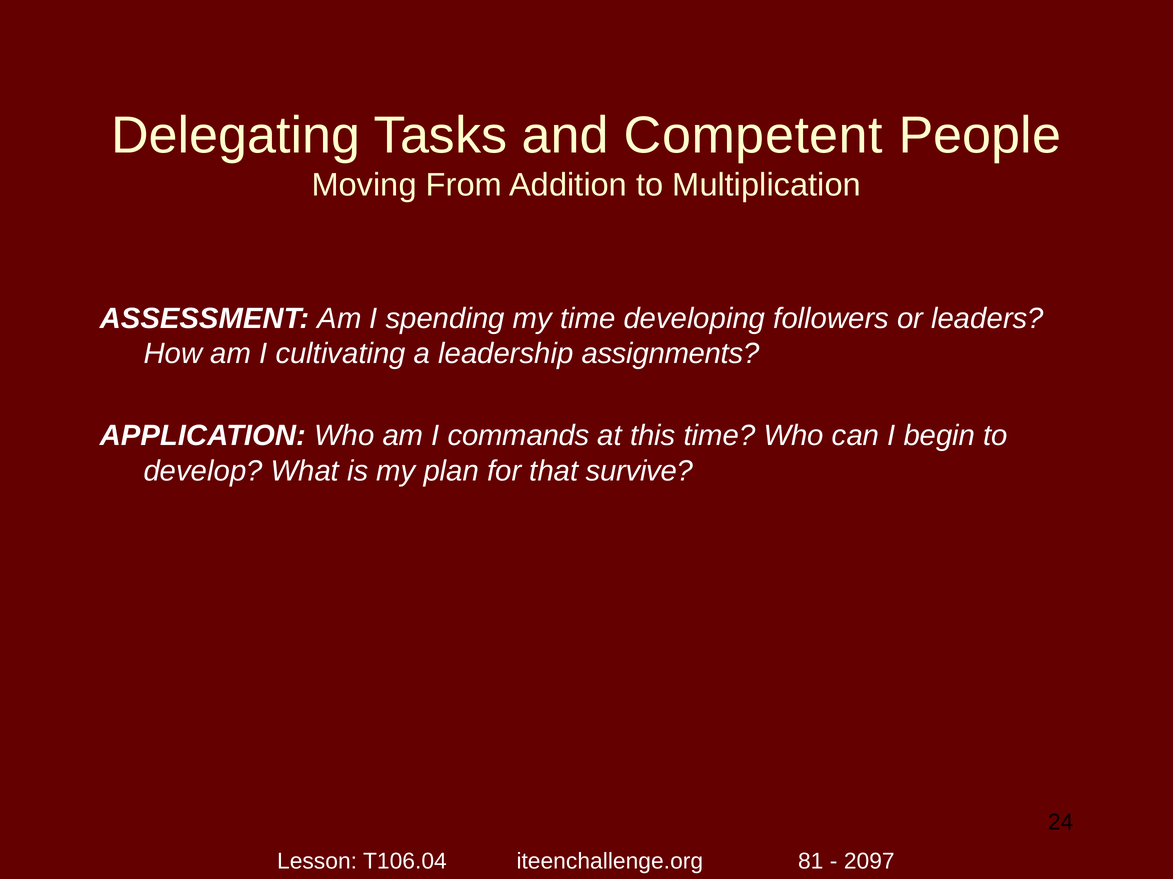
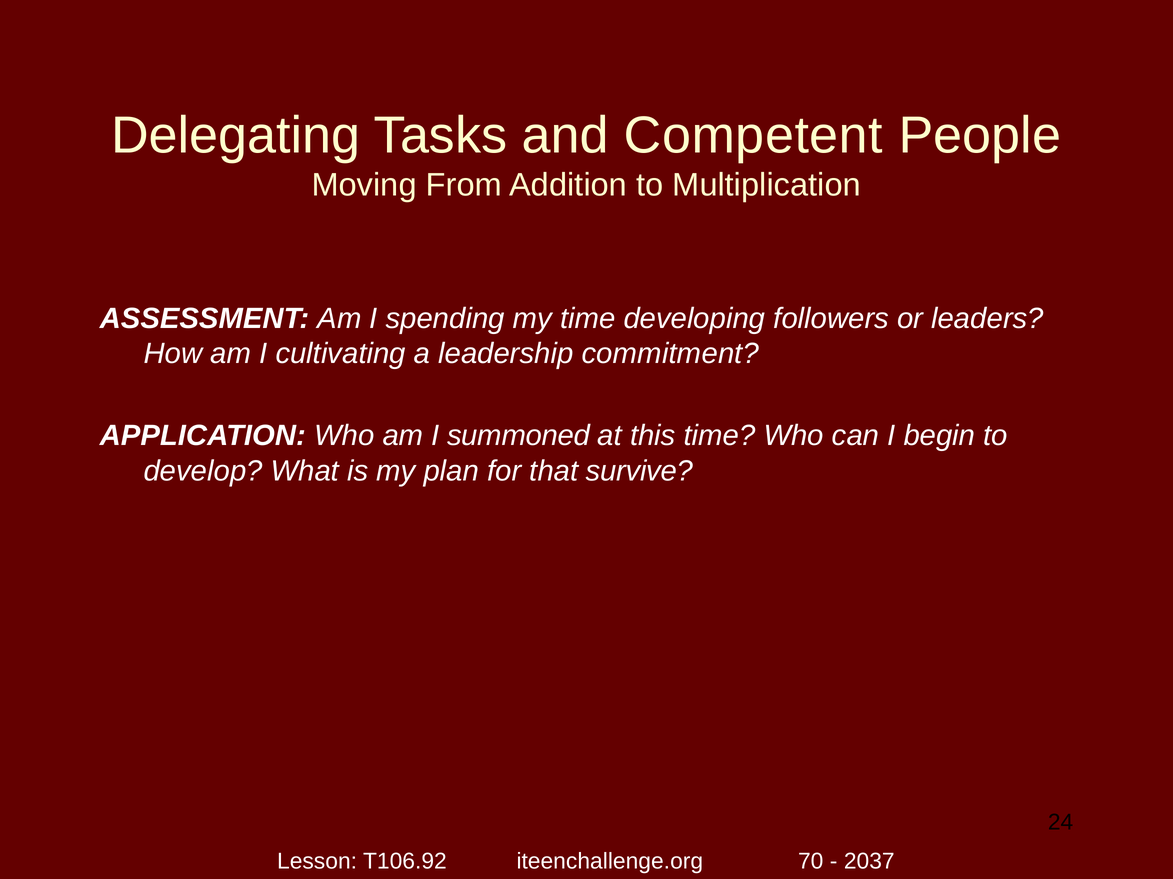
assignments: assignments -> commitment (670, 354)
commands: commands -> summoned (519, 436)
T106.04: T106.04 -> T106.92 (405, 862)
81: 81 -> 70 (811, 862)
2097: 2097 -> 2037 (869, 862)
